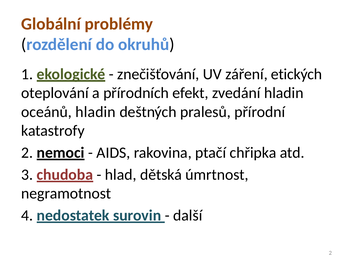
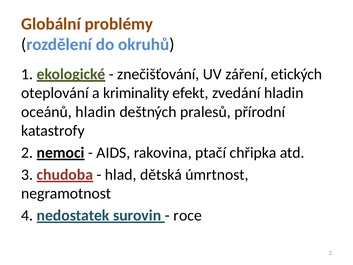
přírodních: přírodních -> kriminality (136, 93)
další: další -> roce (188, 215)
